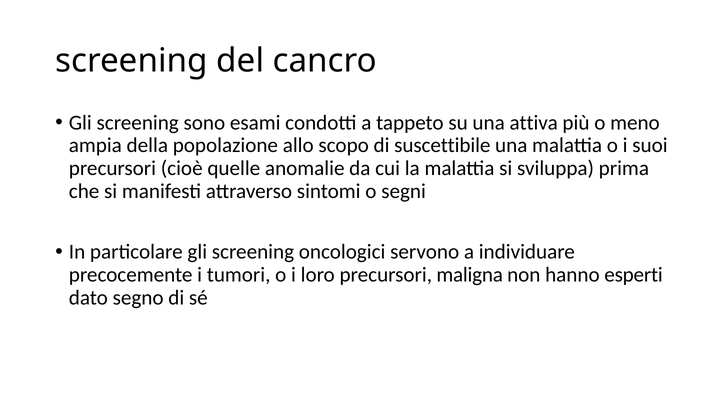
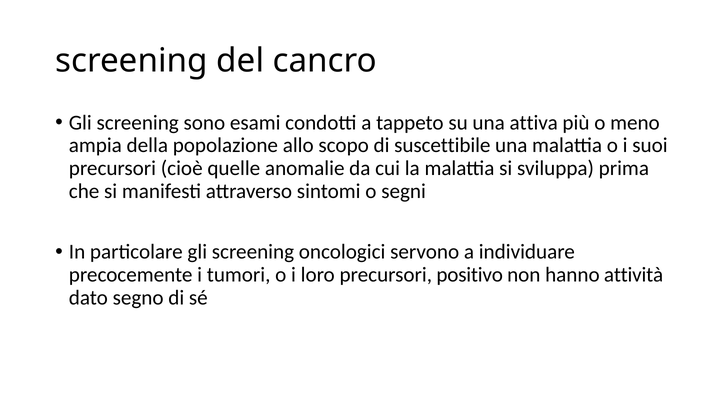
maligna: maligna -> positivo (470, 275)
esperti: esperti -> attività (634, 275)
